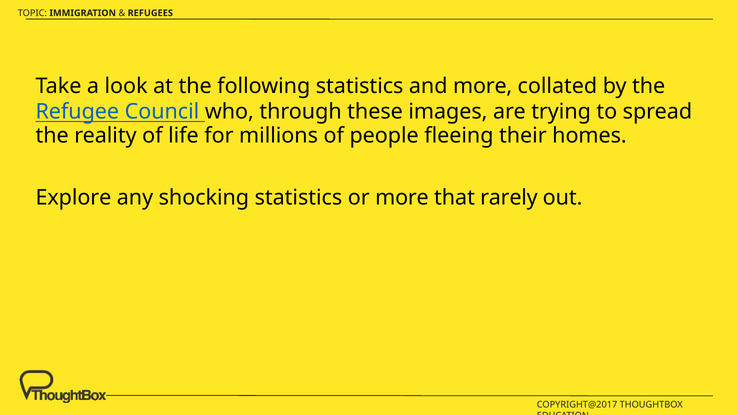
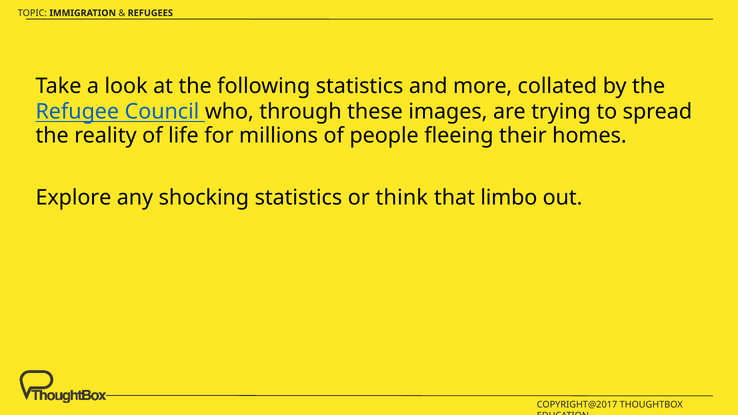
or more: more -> think (402, 198)
rarely: rarely -> limbo (509, 198)
